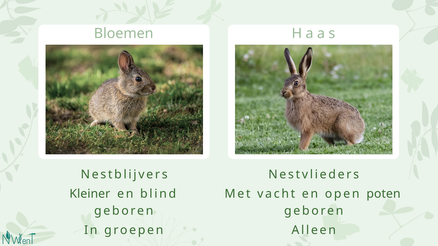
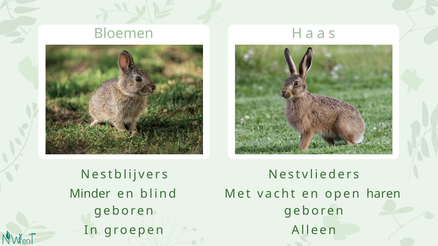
Kleiner: Kleiner -> Minder (90, 194)
poten: poten -> haren (383, 194)
